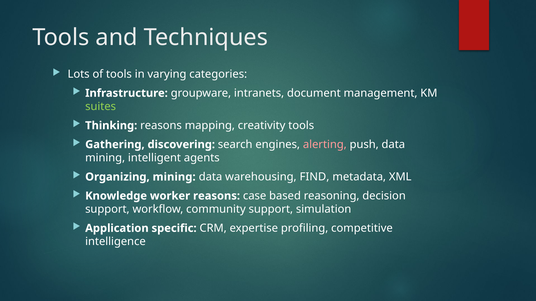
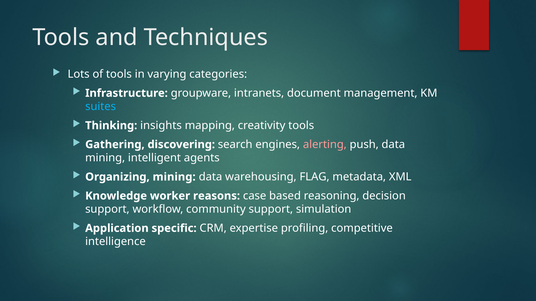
suites colour: light green -> light blue (101, 107)
Thinking reasons: reasons -> insights (161, 126)
FIND: FIND -> FLAG (315, 177)
